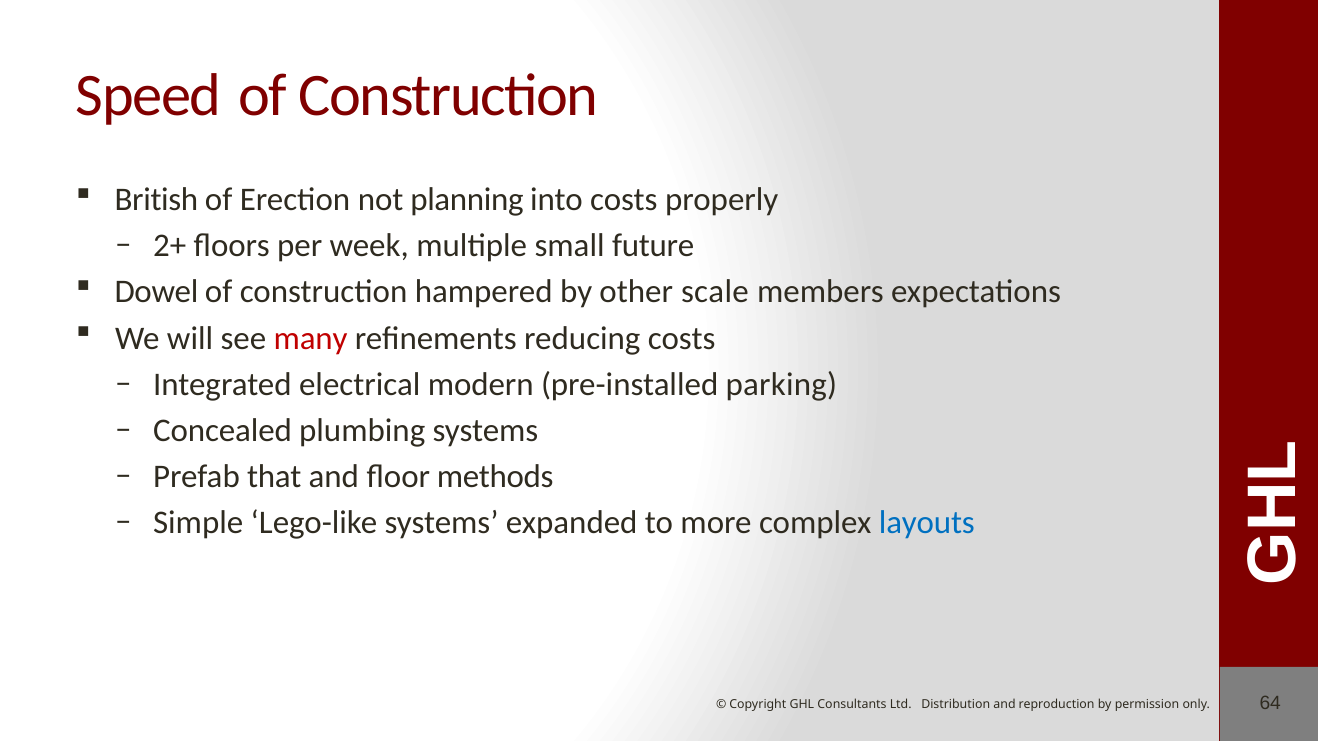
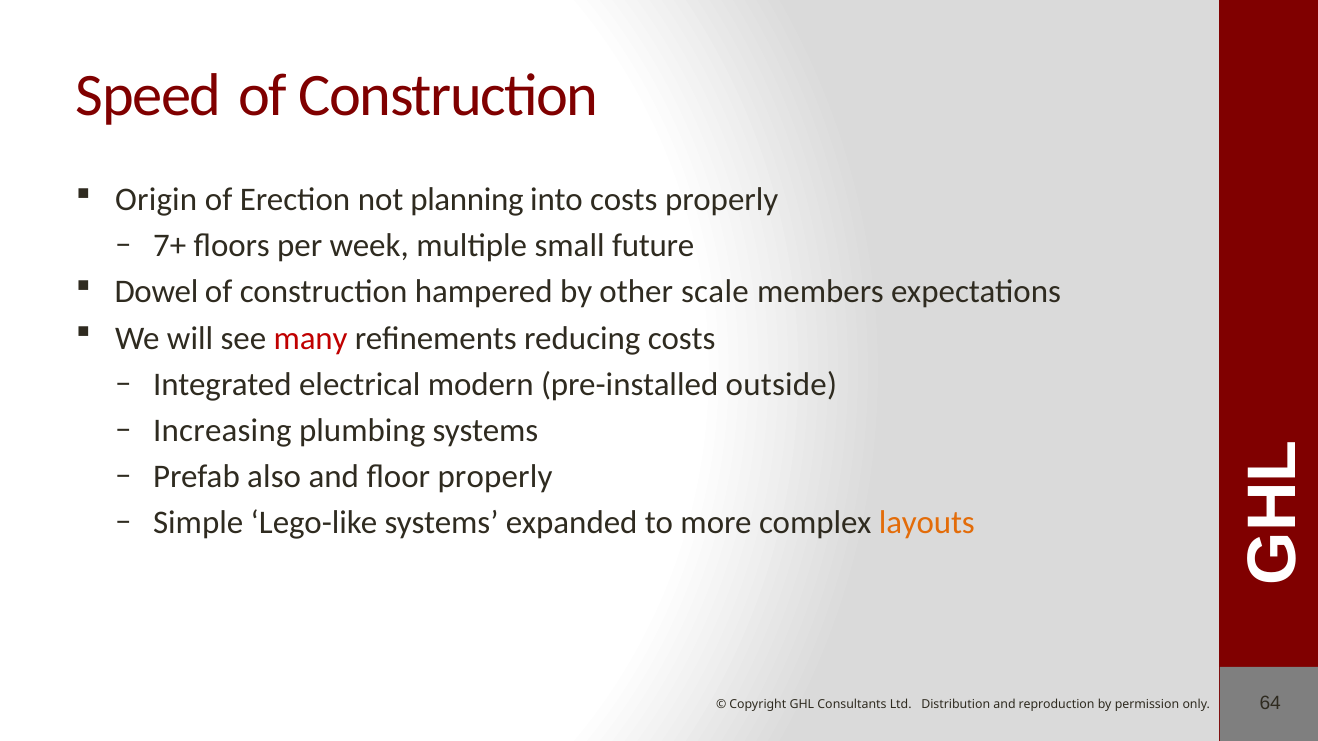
British: British -> Origin (156, 200)
2+: 2+ -> 7+ (170, 246)
parking: parking -> outside (781, 384)
Concealed: Concealed -> Increasing (222, 431)
that: that -> also (274, 477)
floor methods: methods -> properly (495, 477)
layouts colour: blue -> orange (927, 523)
